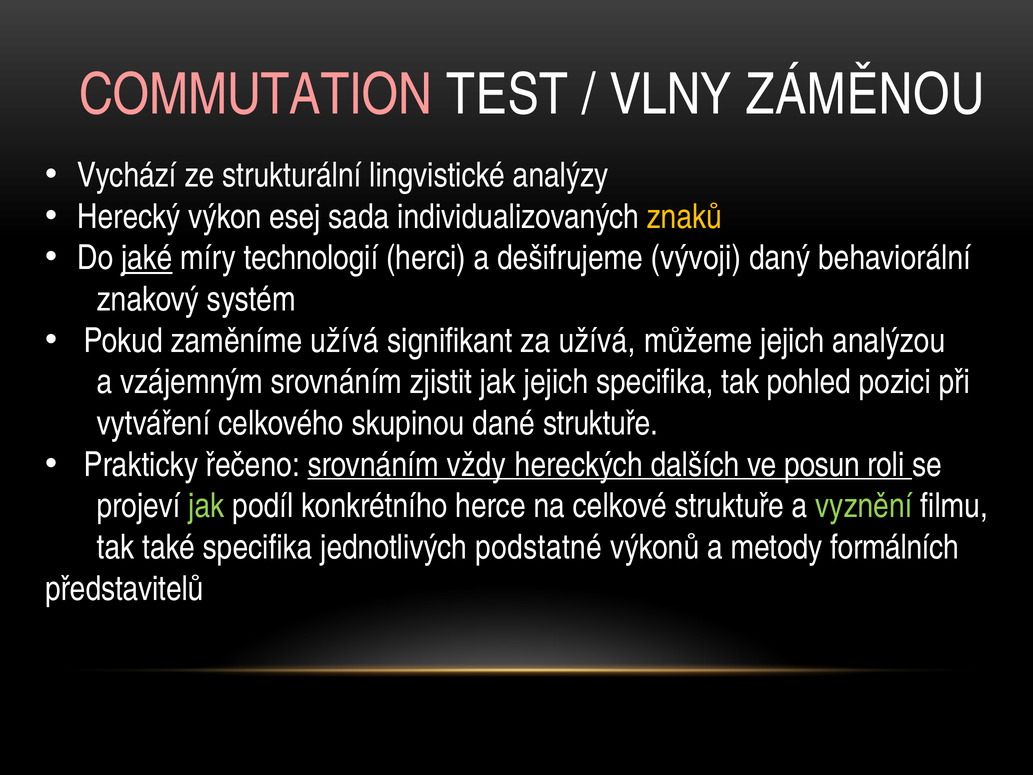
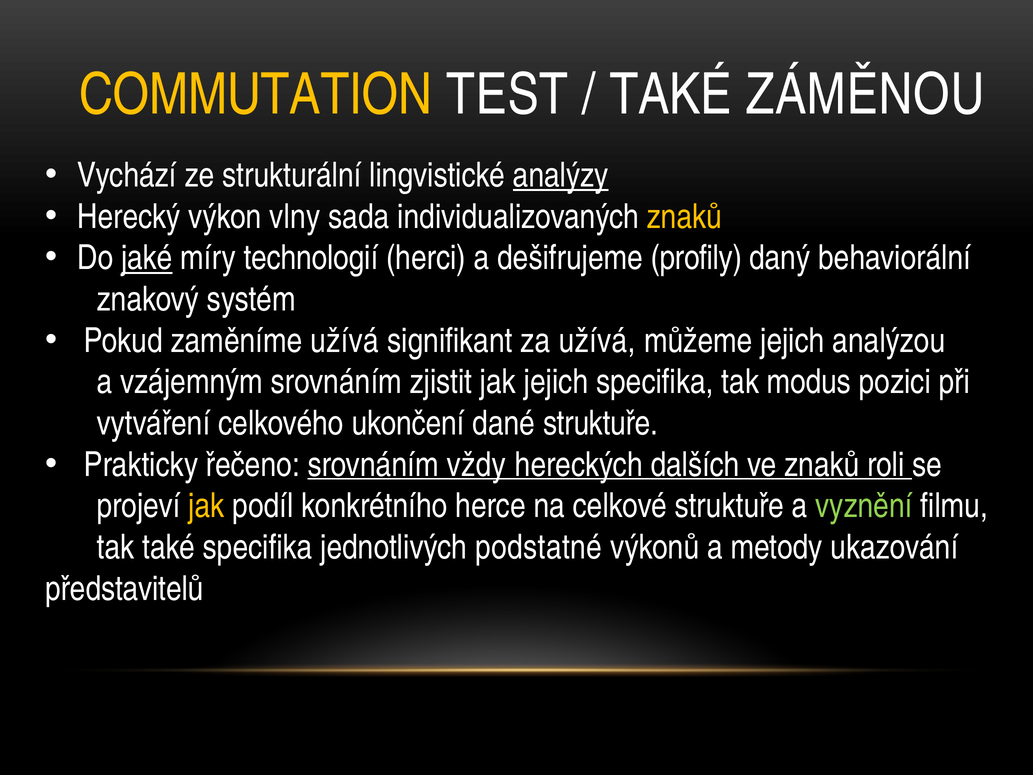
COMMUTATION colour: pink -> yellow (256, 95)
VLNY: VLNY -> TAKÉ (671, 95)
analýzy underline: none -> present (561, 175)
esej: esej -> vlny (295, 217)
vývoji: vývoji -> profily (696, 258)
pohled: pohled -> modus (809, 382)
skupinou: skupinou -> ukončení (408, 423)
ve posun: posun -> znaků (822, 465)
jak colour: light green -> yellow (206, 506)
formálních: formálních -> ukazování (894, 547)
